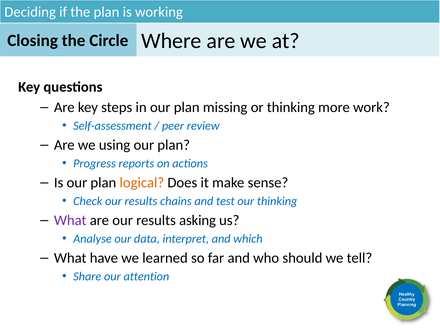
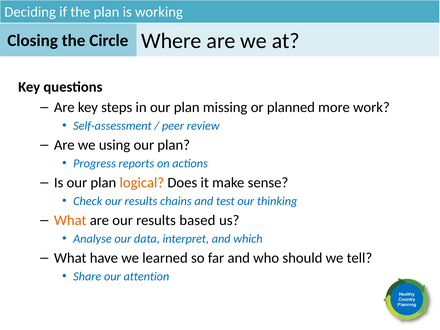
or thinking: thinking -> planned (291, 107)
What colour: purple -> orange (70, 220)
asking: asking -> based (197, 220)
